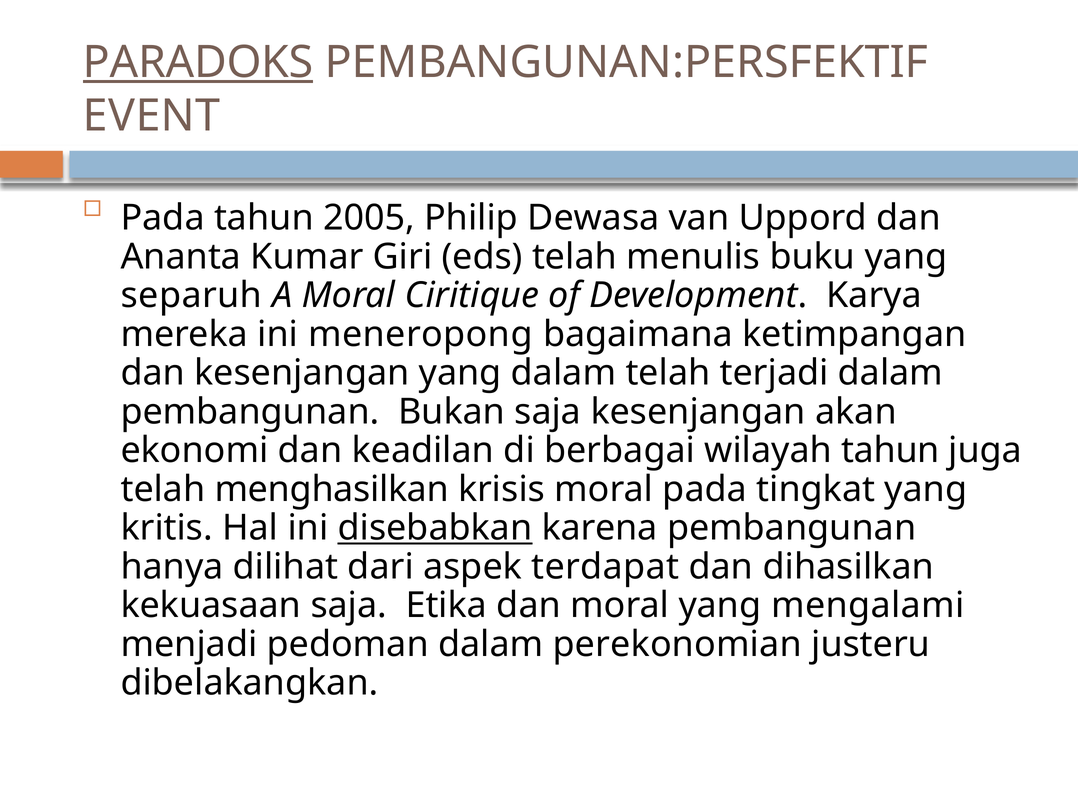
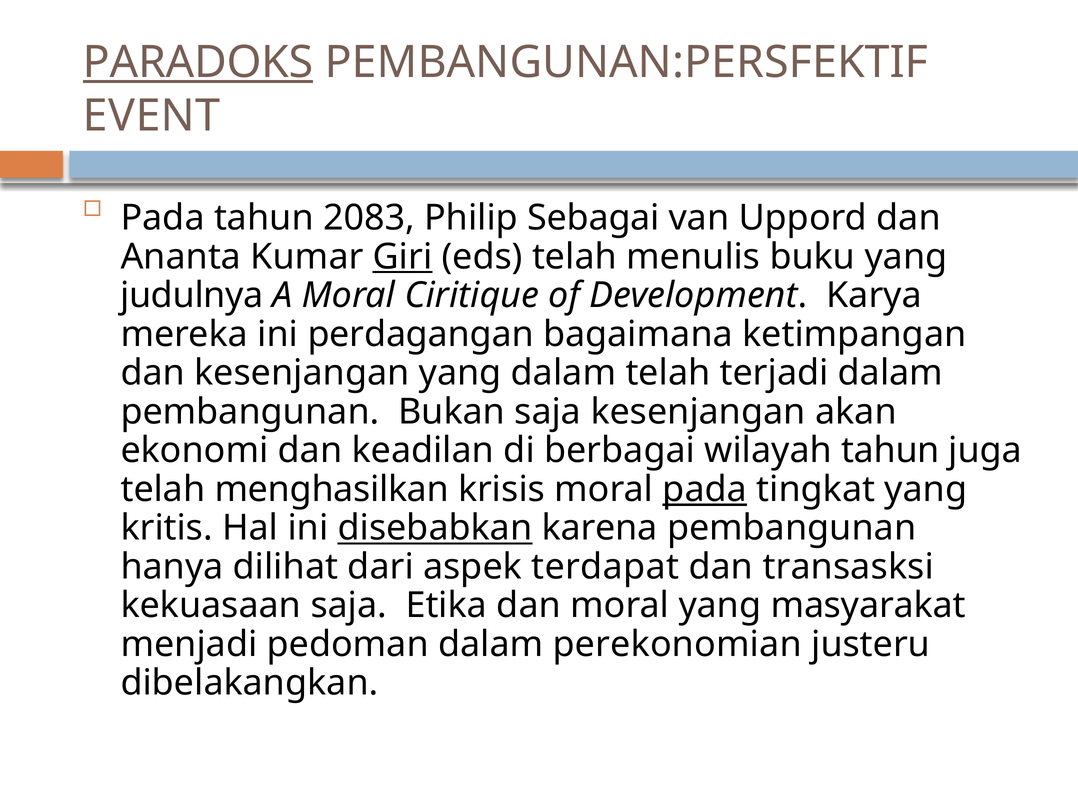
2005: 2005 -> 2083 (369, 218)
Dewasa: Dewasa -> Sebagai (593, 218)
Giri underline: none -> present (403, 257)
separuh: separuh -> judulnya (192, 296)
meneropong: meneropong -> perdagangan (421, 334)
pada underline: none -> present (705, 490)
dihasilkan: dihasilkan -> transasksi (848, 567)
mengalami: mengalami -> masyarakat (868, 606)
